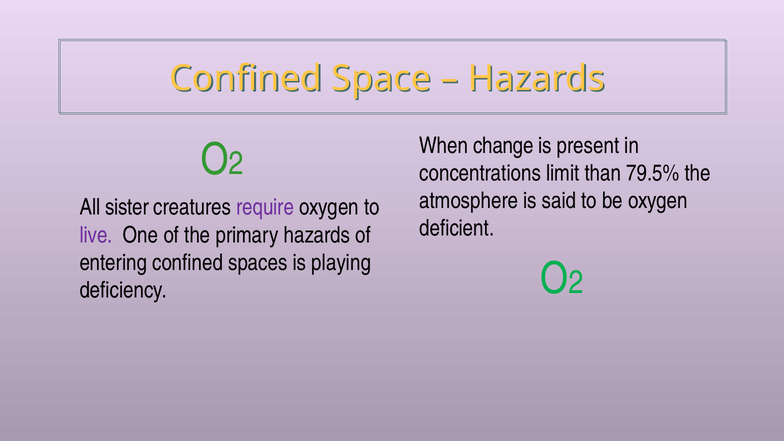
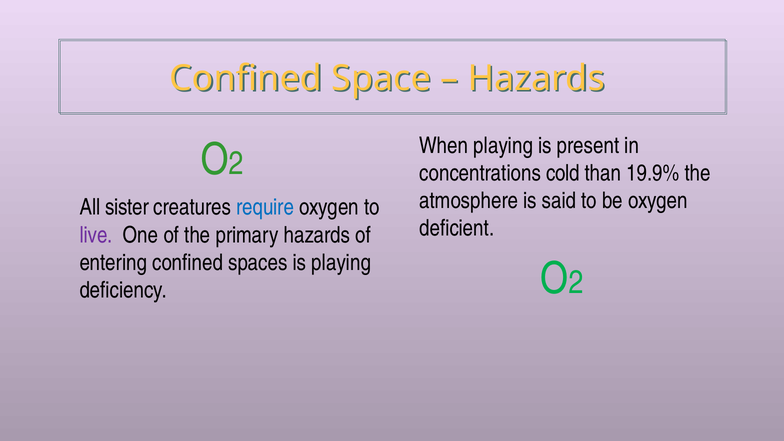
When change: change -> playing (503, 146)
limit: limit -> cold (563, 173)
79.5%: 79.5% -> 19.9% (653, 173)
require colour: purple -> blue (265, 207)
